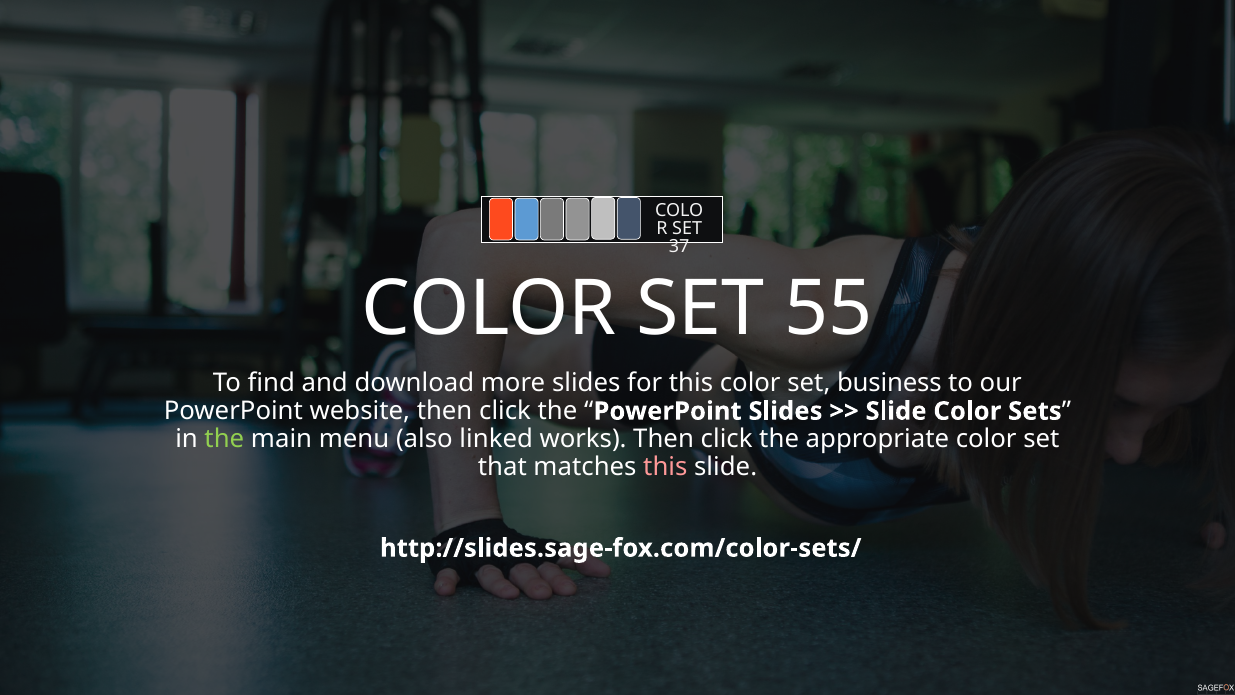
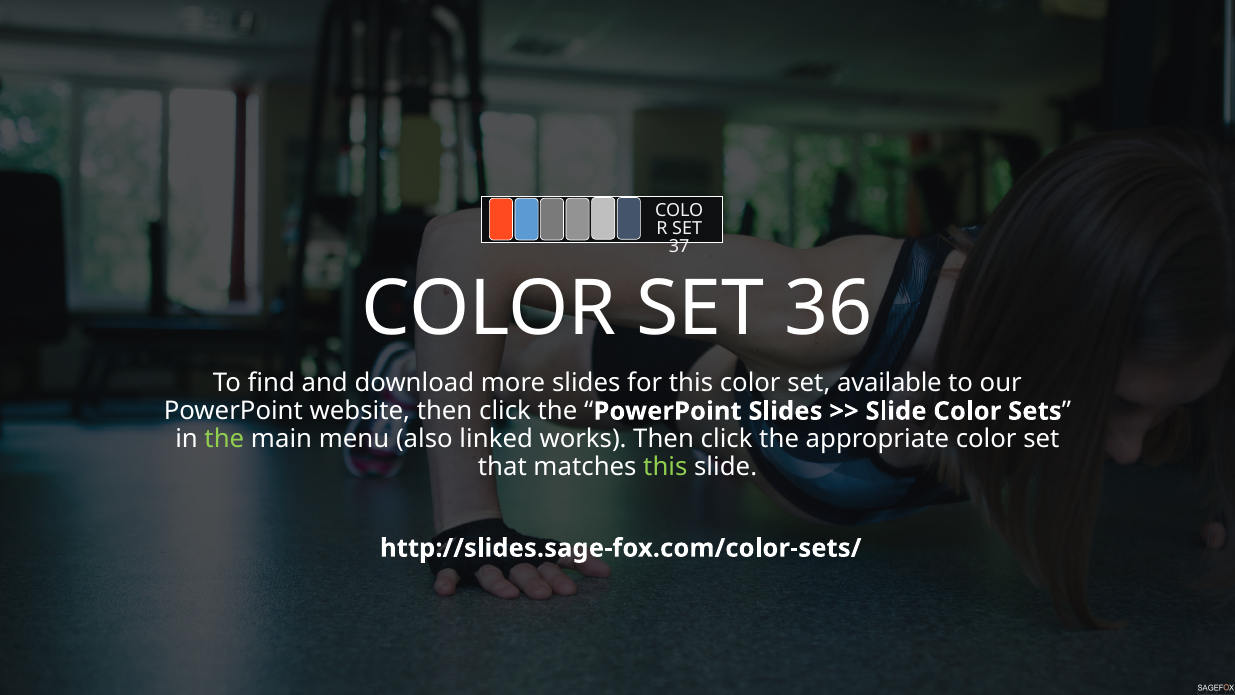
55: 55 -> 36 (829, 309)
business: business -> available (889, 383)
this colour: pink -> light green (665, 467)
